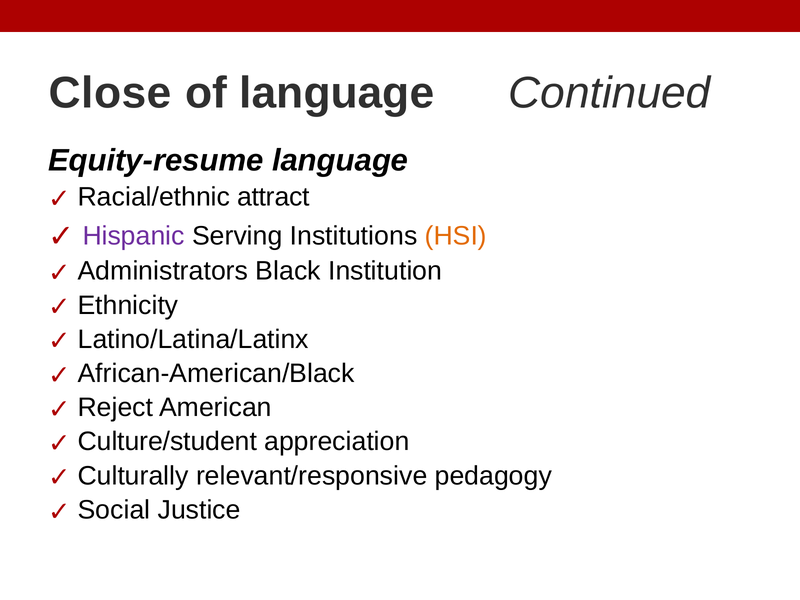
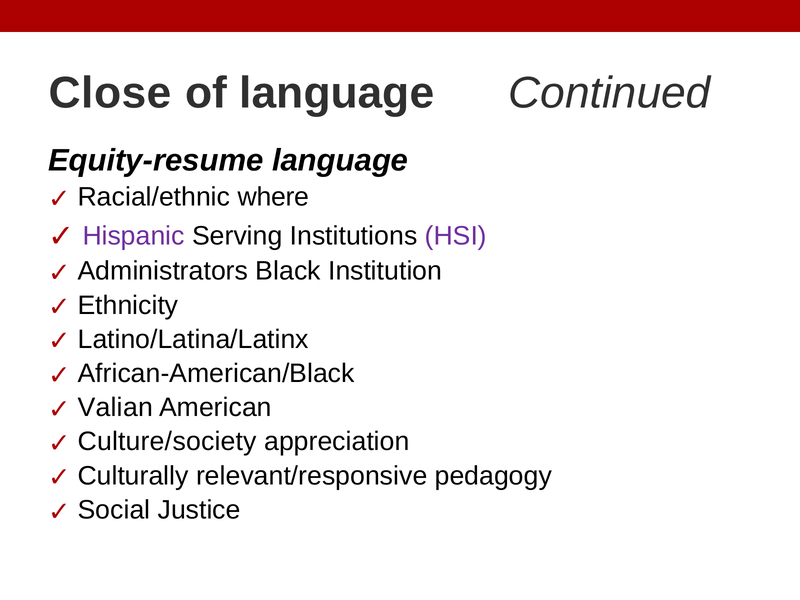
attract: attract -> where (273, 197)
HSI colour: orange -> purple (456, 236)
Reject: Reject -> Valian (115, 408)
Culture/student: Culture/student -> Culture/society (167, 442)
